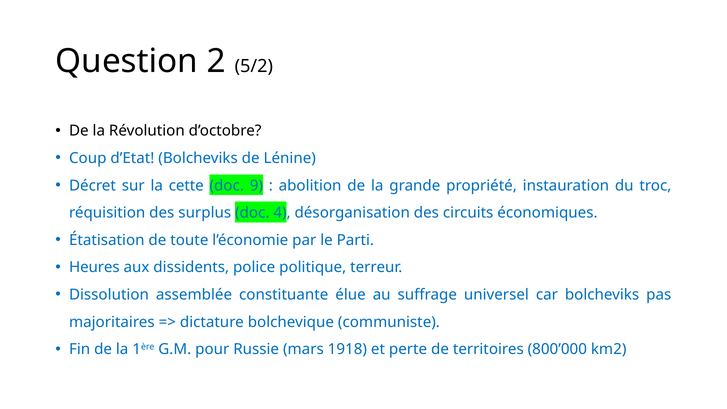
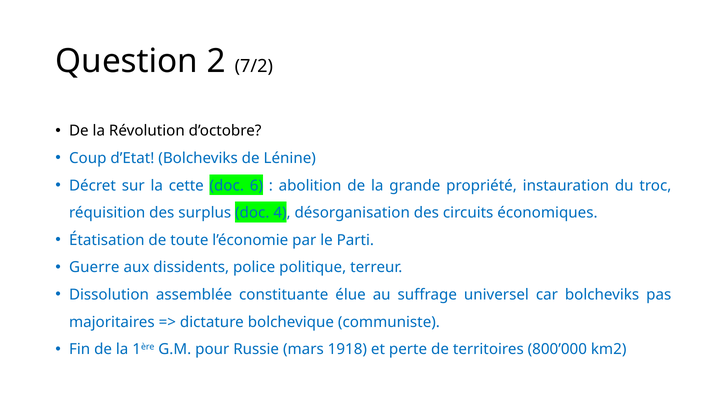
5/2: 5/2 -> 7/2 (254, 66)
9: 9 -> 6 (256, 185)
Heures: Heures -> Guerre (94, 267)
